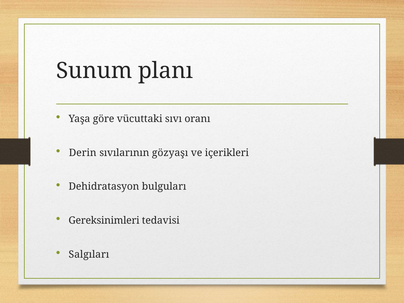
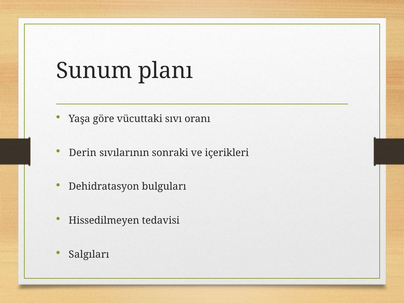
gözyaşı: gözyaşı -> sonraki (170, 153)
Gereksinimleri: Gereksinimleri -> Hissedilmeyen (104, 221)
